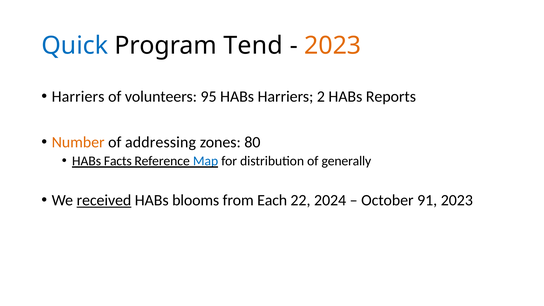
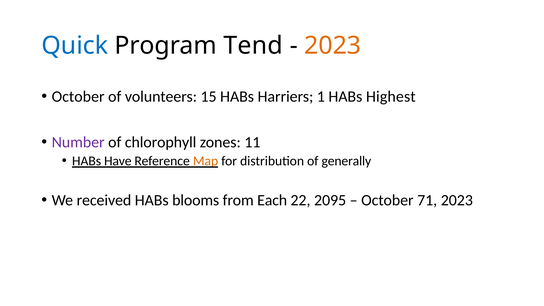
Harriers: Harriers -> October (78, 97)
95: 95 -> 15 (209, 97)
2: 2 -> 1 (321, 97)
Reports: Reports -> Highest (391, 97)
Number colour: orange -> purple (78, 142)
addressing: addressing -> chlorophyll (161, 142)
80: 80 -> 11 (252, 142)
Facts: Facts -> Have (118, 161)
Map colour: blue -> orange (206, 161)
received underline: present -> none (104, 200)
2024: 2024 -> 2095 (330, 200)
91: 91 -> 71 (427, 200)
